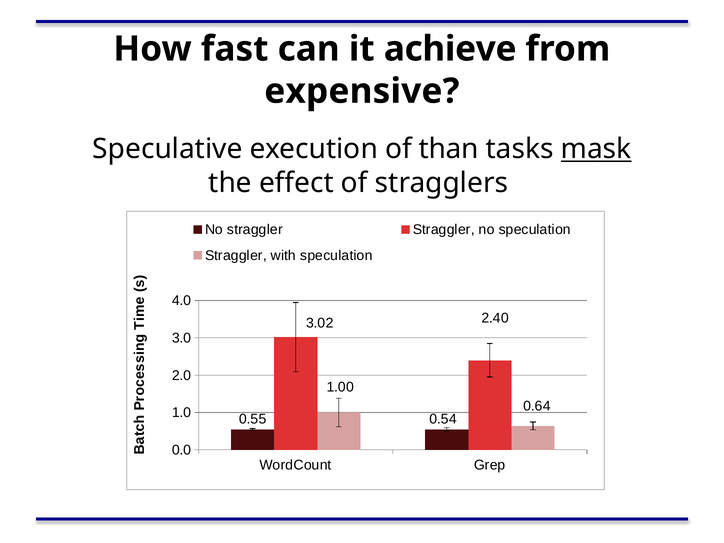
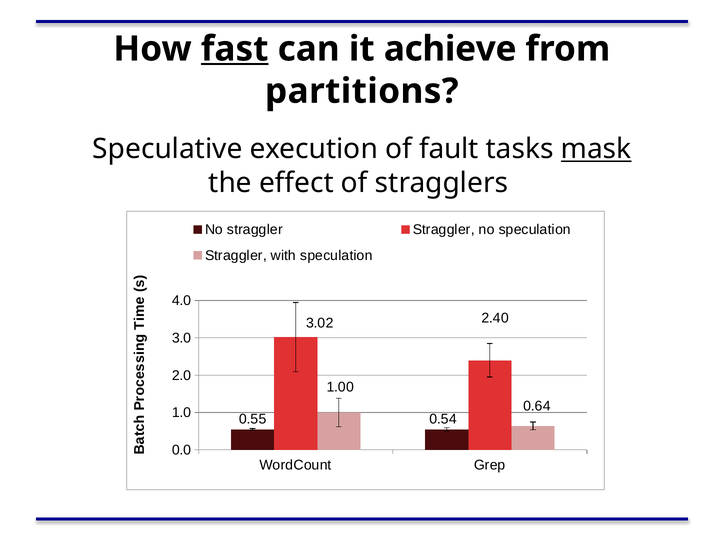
fast underline: none -> present (235, 49)
expensive: expensive -> partitions (362, 91)
than: than -> fault (449, 149)
